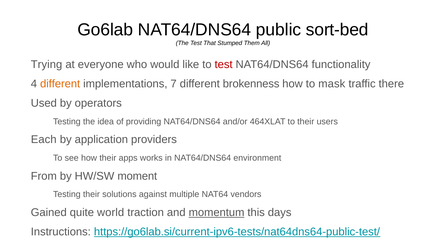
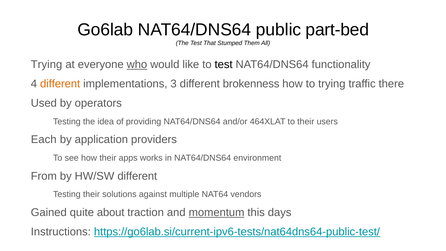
sort-bed: sort-bed -> part-bed (337, 30)
who underline: none -> present (137, 64)
test colour: red -> black (224, 64)
7: 7 -> 3 (174, 84)
to mask: mask -> trying (332, 84)
HW/SW moment: moment -> different (137, 176)
world: world -> about (111, 212)
